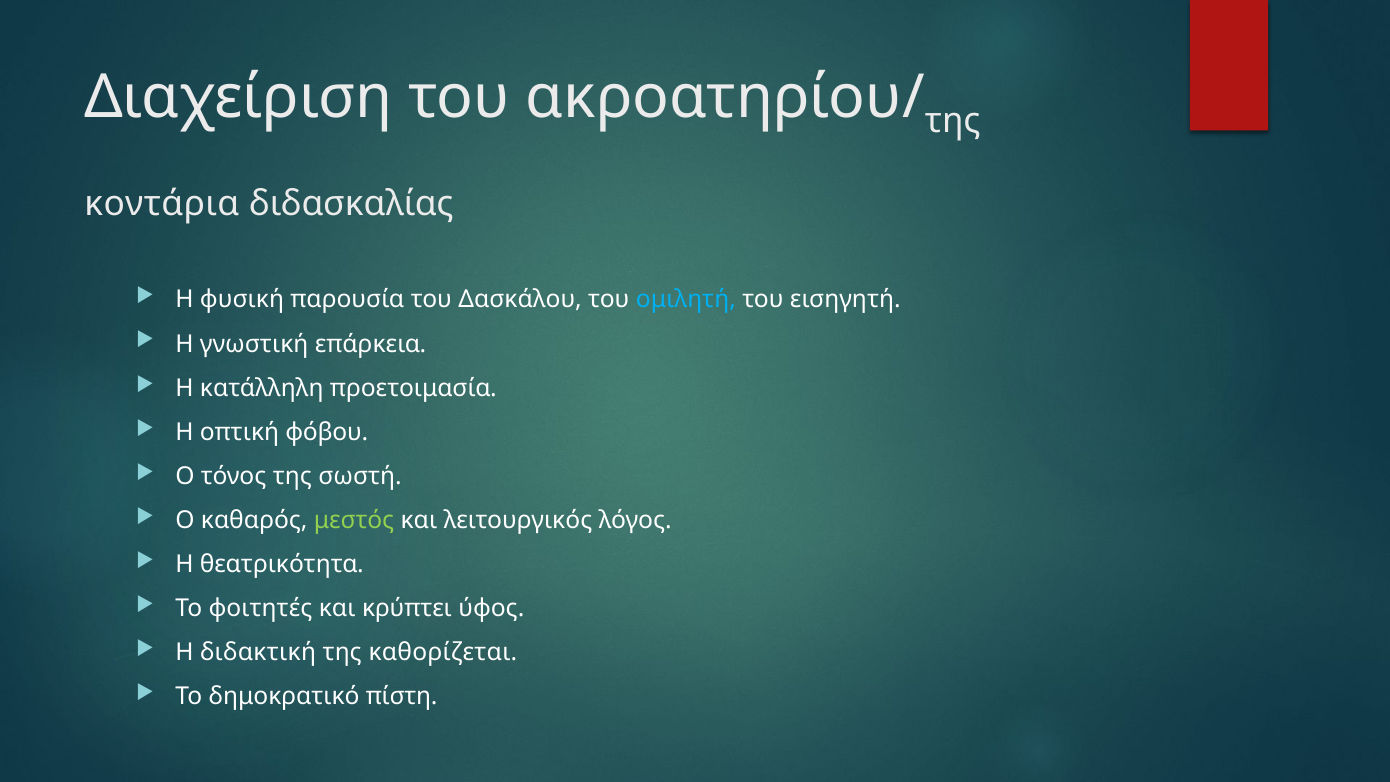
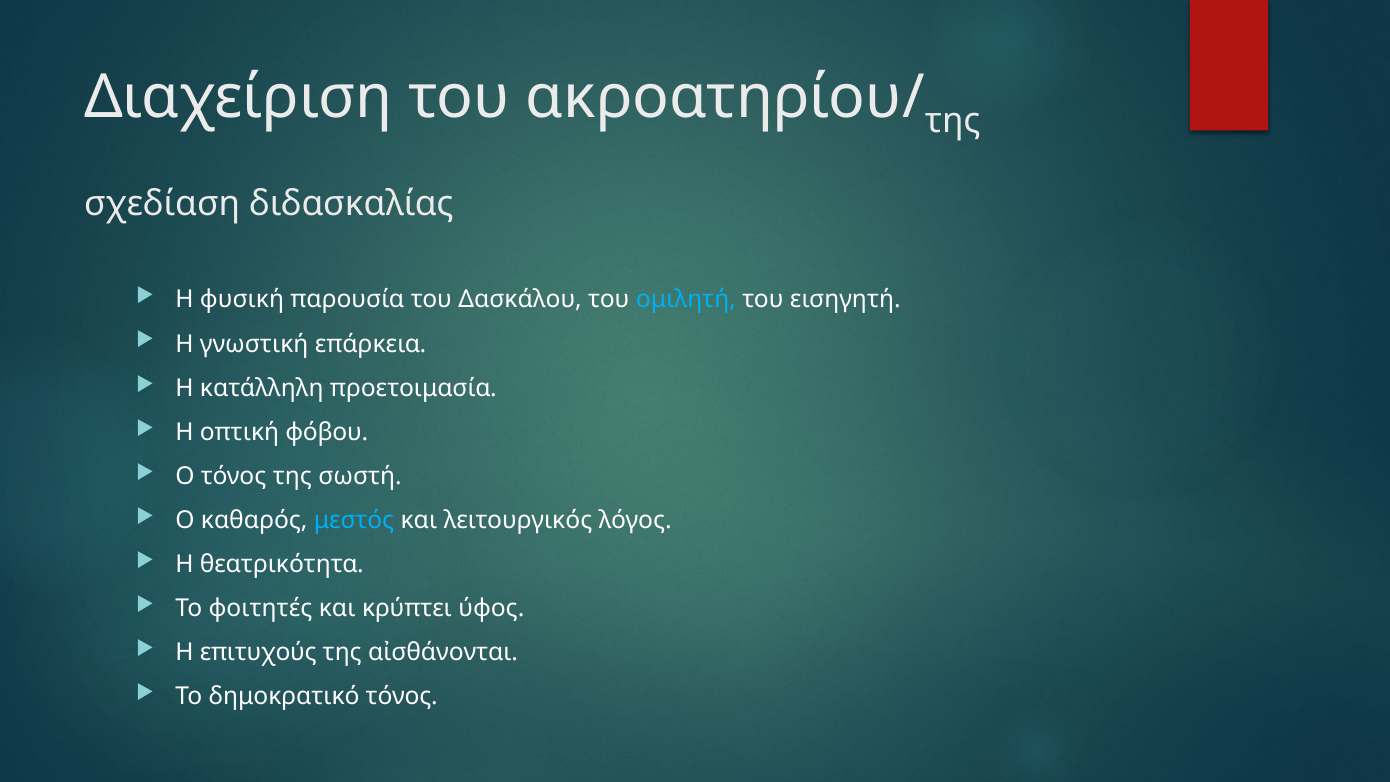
κοντάρια: κοντάρια -> σχεδίαση (162, 204)
μεστός colour: light green -> light blue (354, 520)
διδακτική: διδακτική -> επιτυχούς (258, 652)
καθορίζεται: καθορίζεται -> αἰσθάνονται (443, 652)
δημοκρατικό πίστη: πίστη -> τόνος (402, 696)
